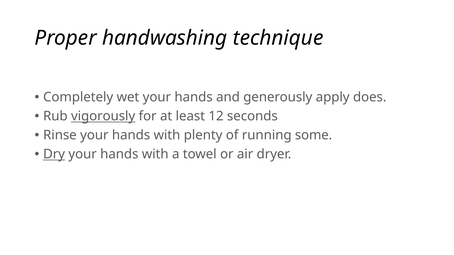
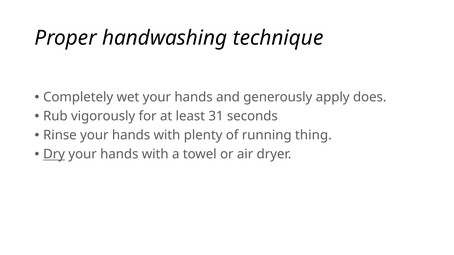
vigorously underline: present -> none (103, 116)
12: 12 -> 31 (216, 116)
some: some -> thing (313, 135)
